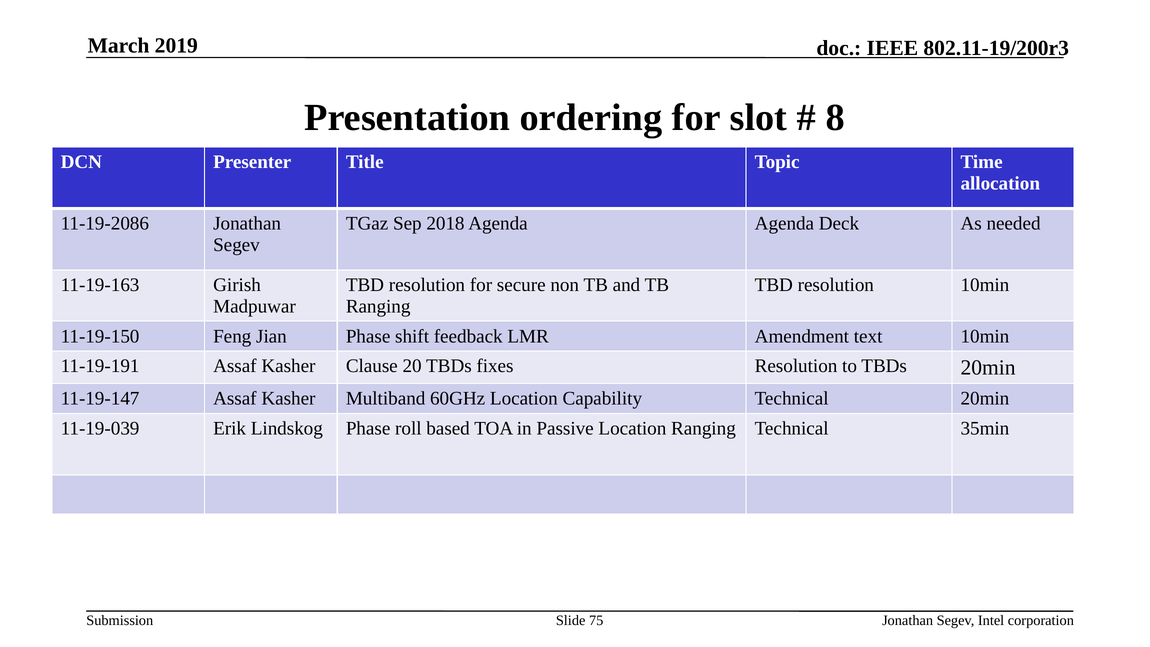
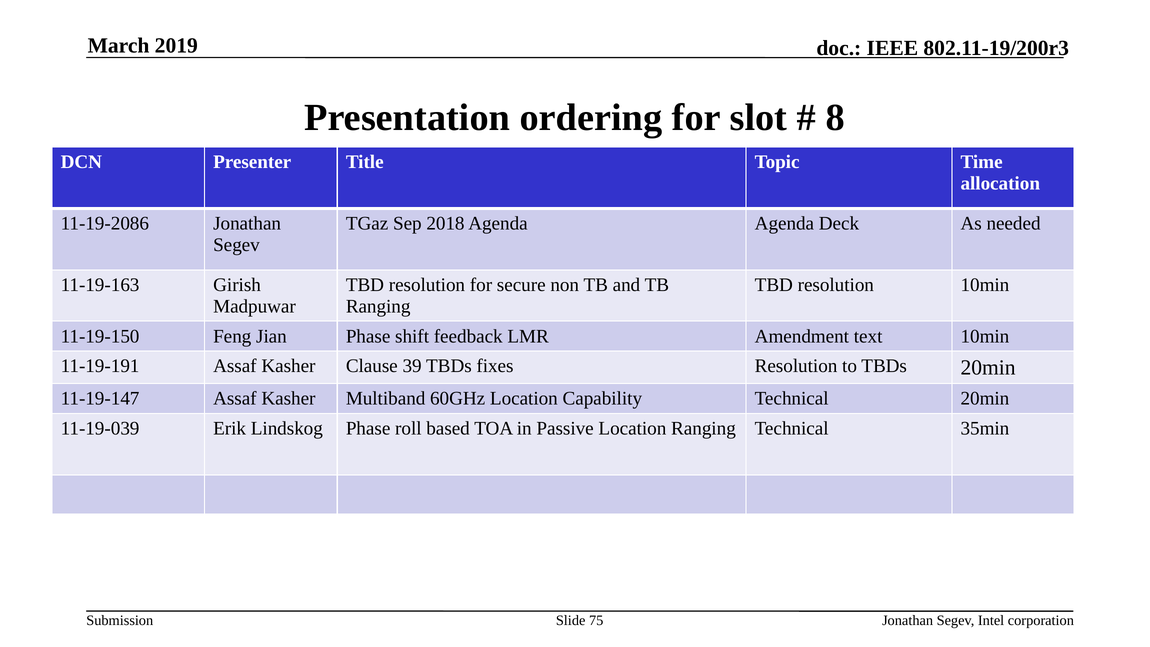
20: 20 -> 39 (412, 366)
